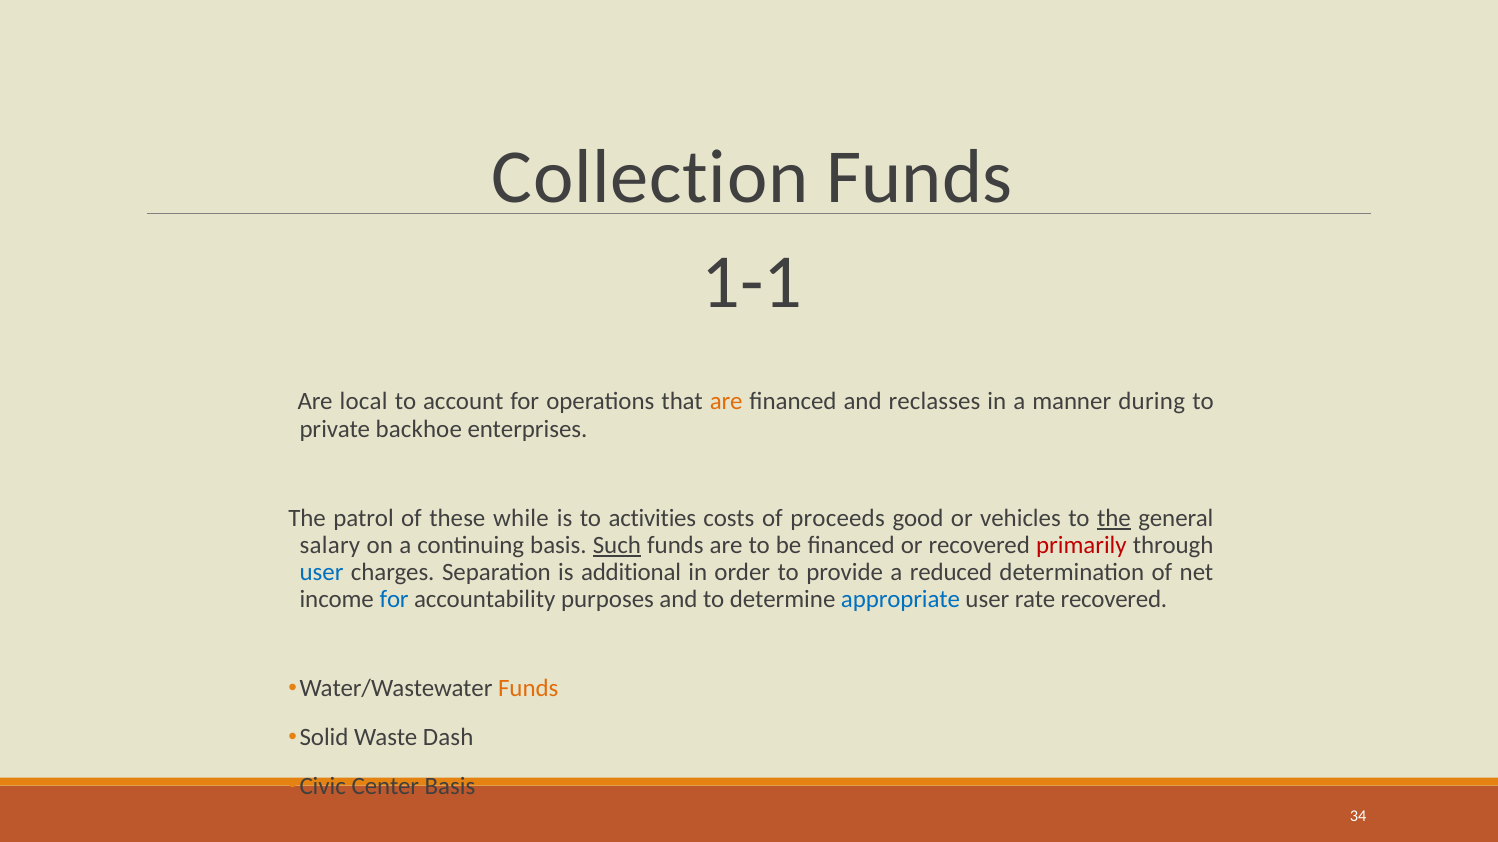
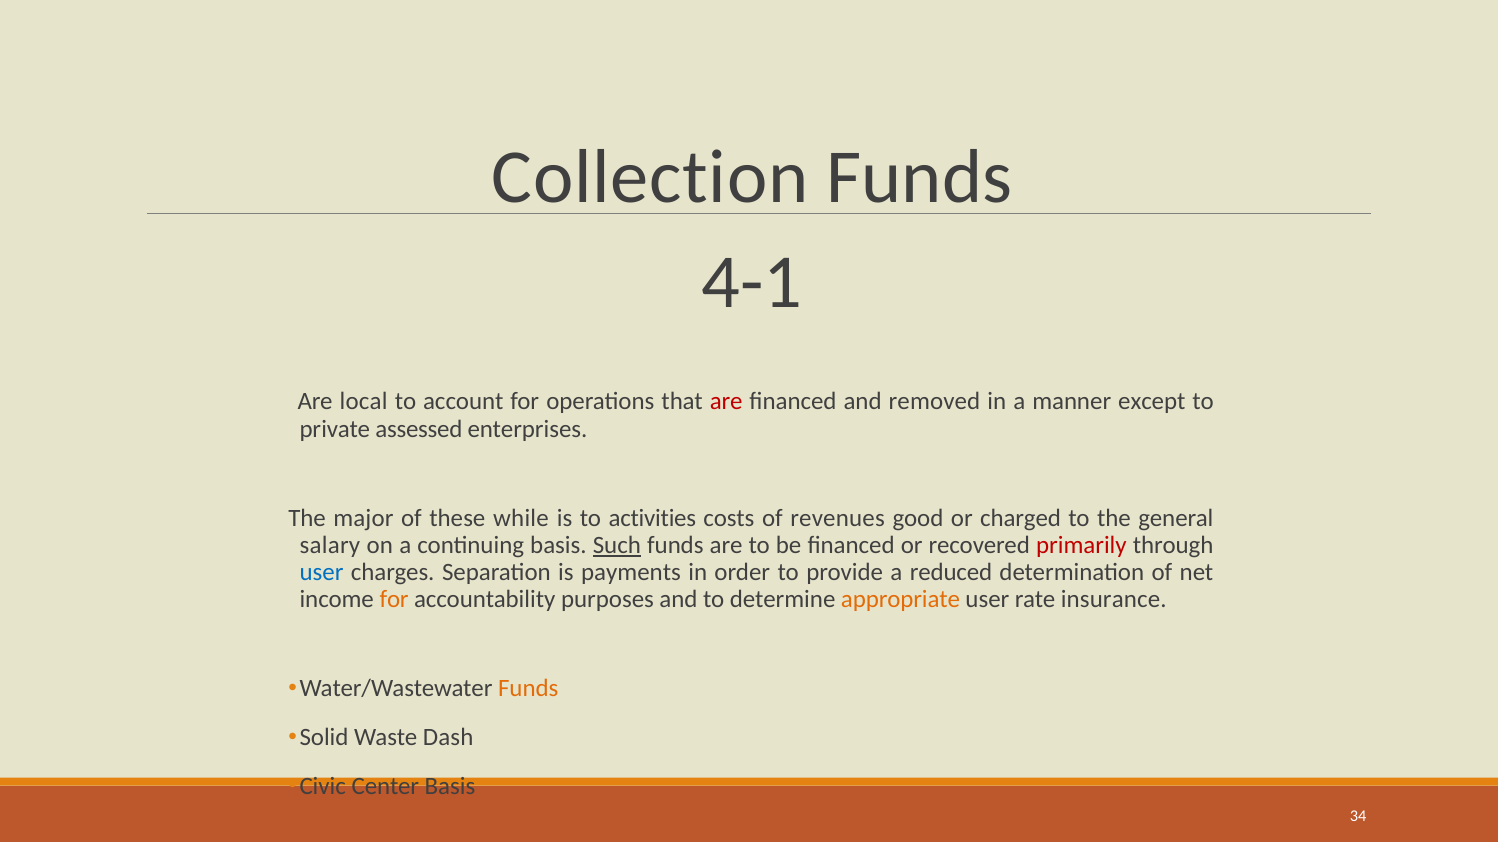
1-1: 1-1 -> 4-1 (752, 282)
are colour: orange -> red (726, 401)
reclasses: reclasses -> removed (935, 401)
during: during -> except (1152, 401)
backhoe: backhoe -> assessed (419, 430)
patrol: patrol -> major (363, 519)
proceeds: proceeds -> revenues (838, 519)
vehicles: vehicles -> charged (1021, 519)
the underline: present -> none (1114, 519)
additional: additional -> payments (631, 573)
for colour: blue -> orange (394, 600)
appropriate colour: blue -> orange (901, 600)
rate recovered: recovered -> insurance (1114, 600)
